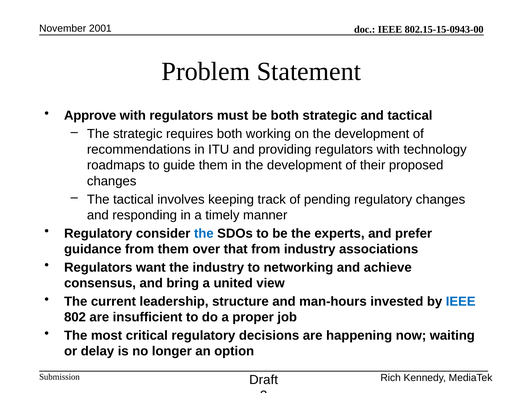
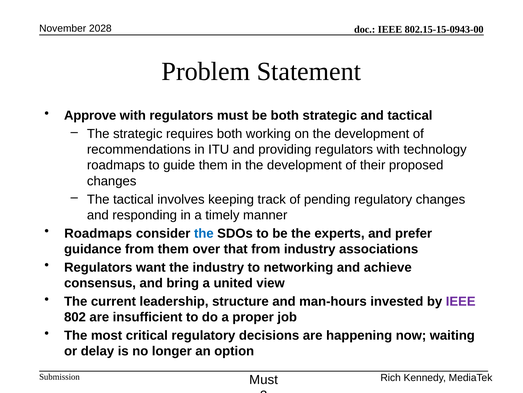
2001: 2001 -> 2028 (100, 29)
Regulatory: Regulatory -> Roadmaps (98, 233)
IEEE colour: blue -> purple (461, 301)
Draft: Draft -> Must (264, 379)
